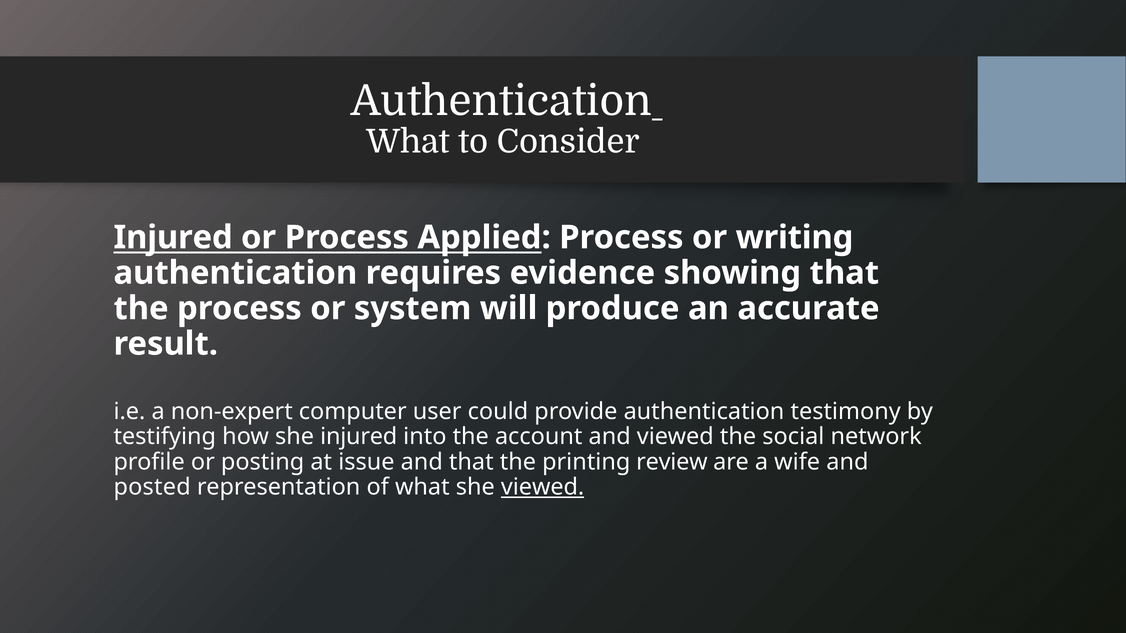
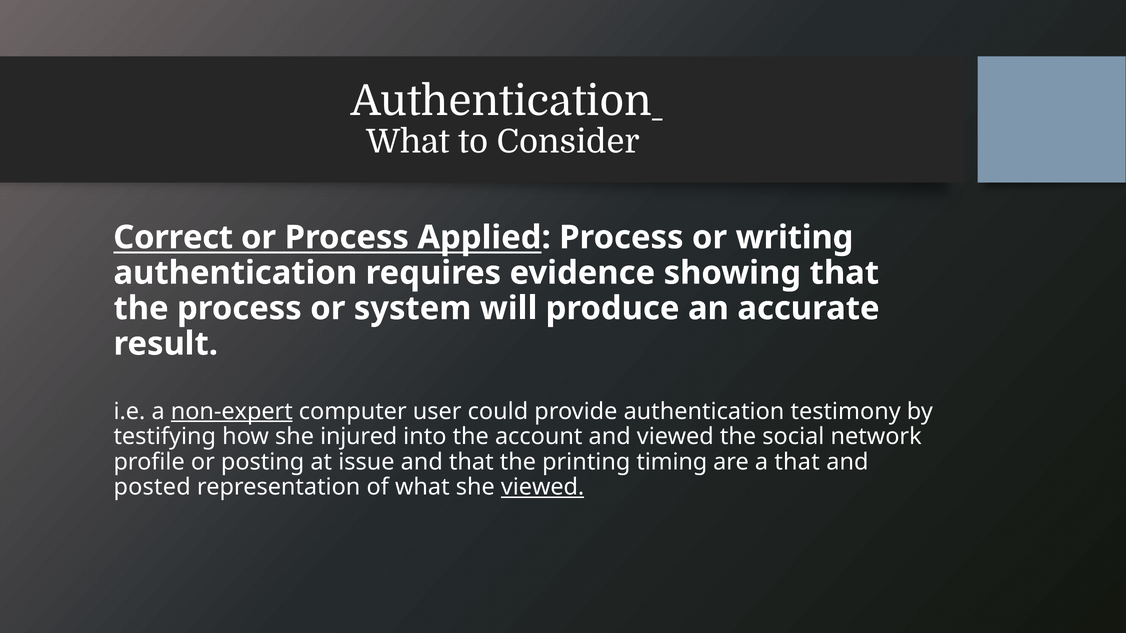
Injured: Injured -> Correct (173, 238)
non-expert underline: none -> present (232, 412)
review: review -> timing (672, 462)
a wife: wife -> that (797, 462)
